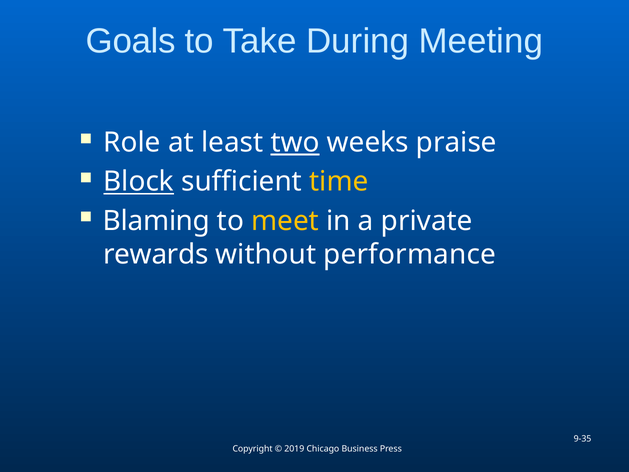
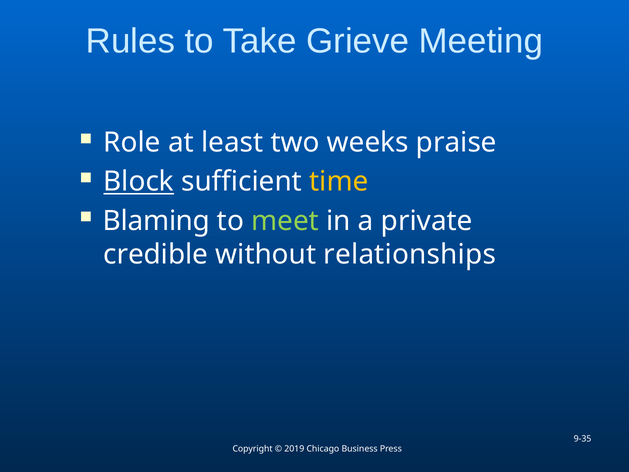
Goals: Goals -> Rules (130, 41)
During: During -> Grieve (358, 41)
two underline: present -> none (295, 142)
meet colour: yellow -> light green (285, 221)
rewards: rewards -> credible (156, 254)
performance: performance -> relationships (410, 254)
